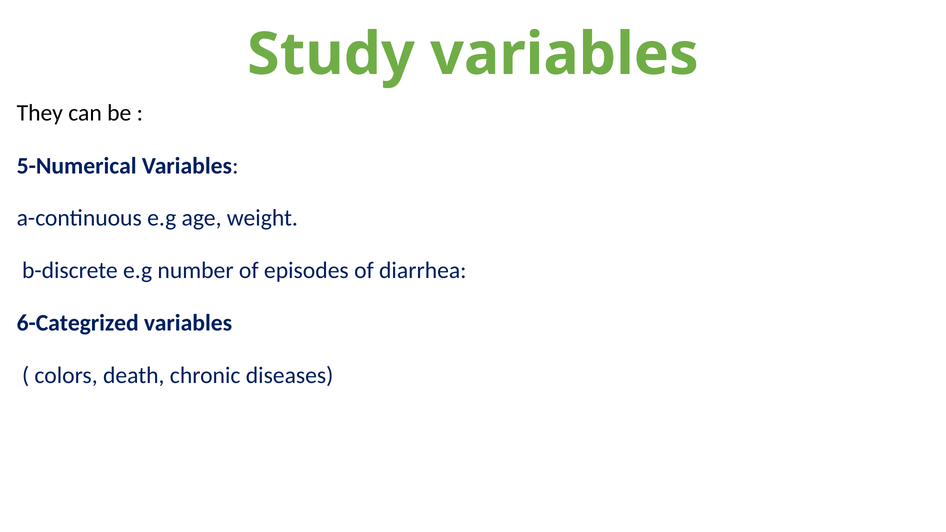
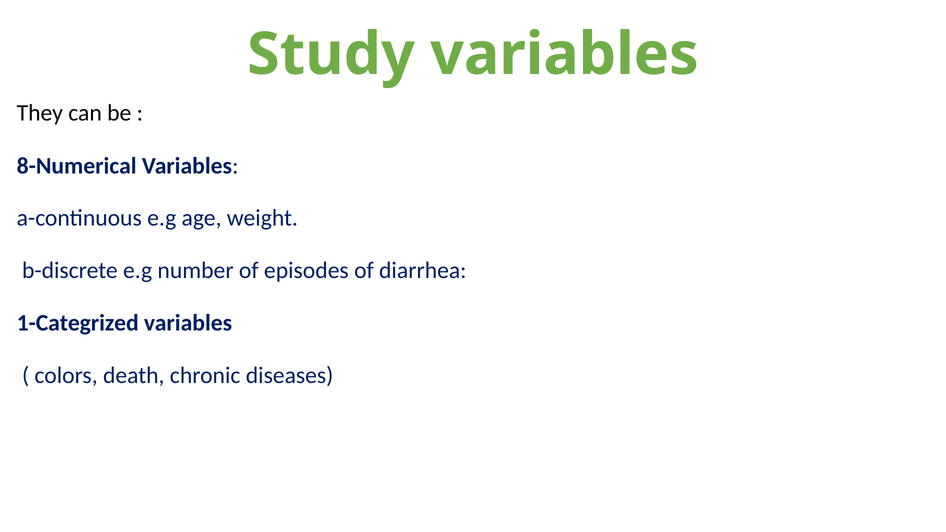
5-Numerical: 5-Numerical -> 8-Numerical (77, 166)
6-Categrized: 6-Categrized -> 1-Categrized (78, 323)
